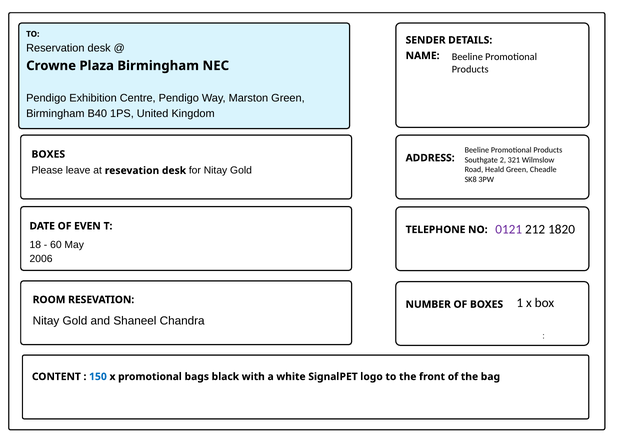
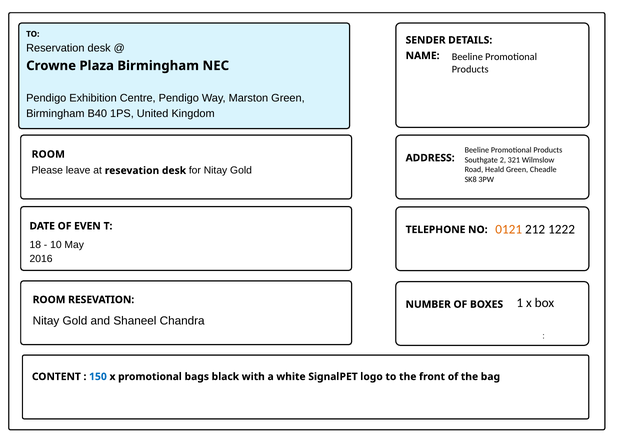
BOXES: BOXES -> ROOM (48, 154)
0121 colour: purple -> orange (509, 230)
1820: 1820 -> 1222 (562, 230)
60: 60 -> 10 (56, 245)
2006: 2006 -> 2016 (41, 259)
